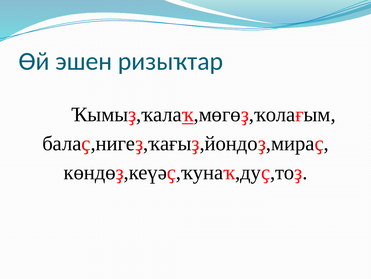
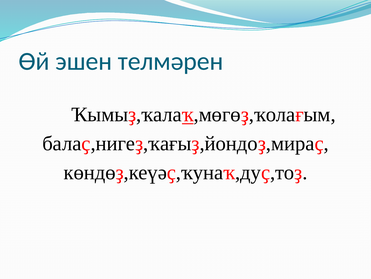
ризыҡтар: ризыҡтар -> телмәрен (171, 61)
